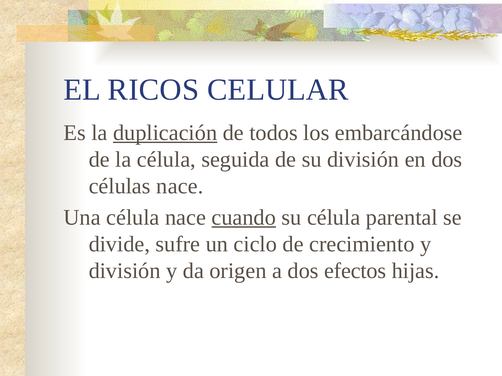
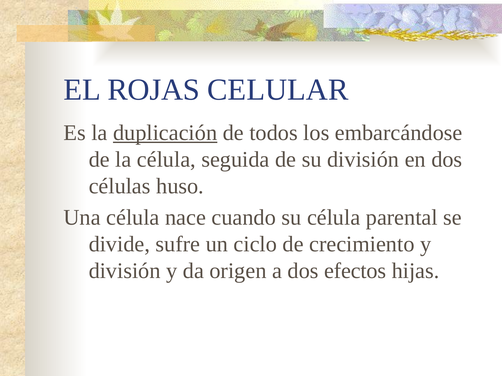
RICOS: RICOS -> ROJAS (154, 90)
células nace: nace -> huso (180, 186)
cuando underline: present -> none (244, 218)
